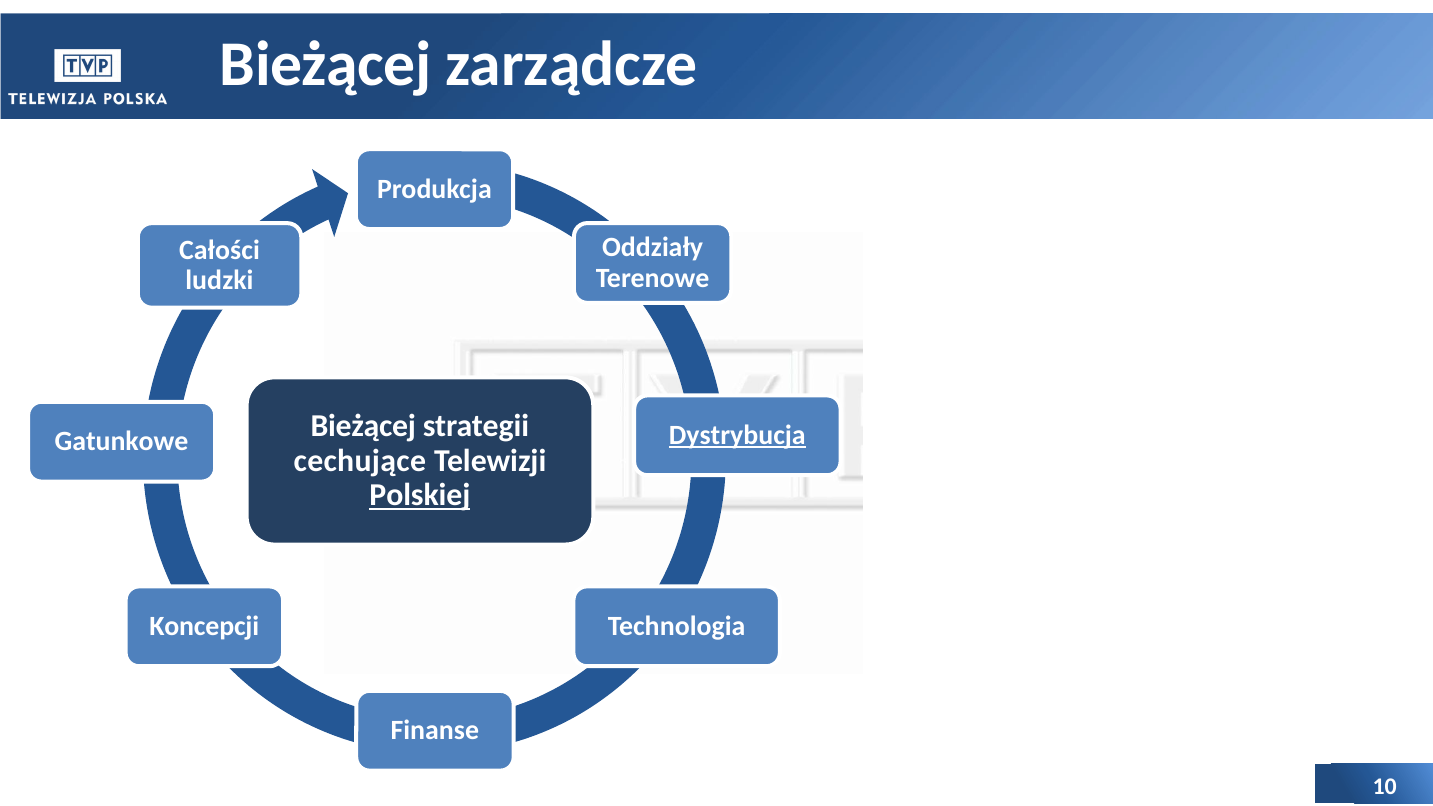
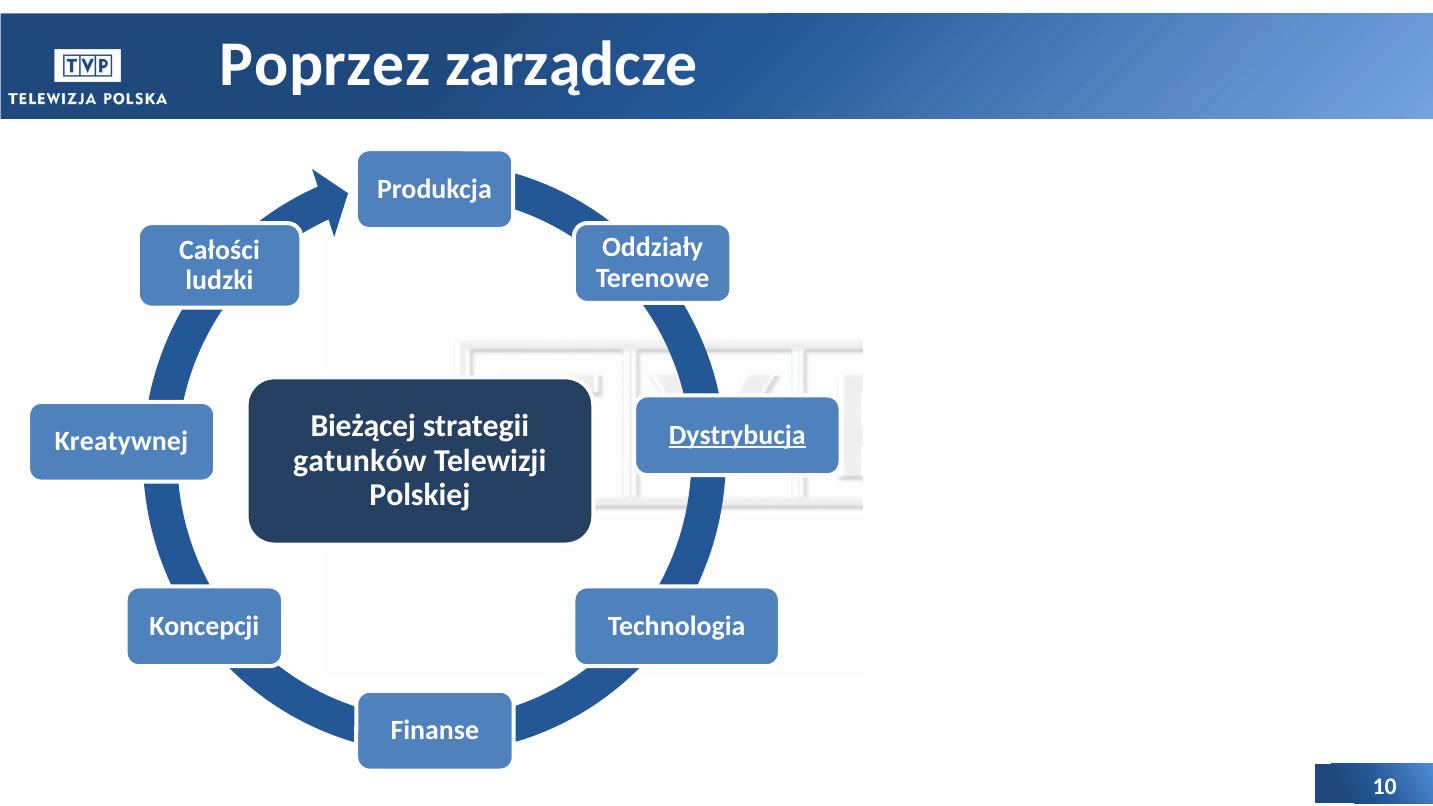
Bieżącej: Bieżącej -> Poprzez (325, 64)
Gatunkowe: Gatunkowe -> Kreatywnej (121, 442)
cechujące: cechujące -> gatunków (360, 461)
Polskiej underline: present -> none (420, 495)
